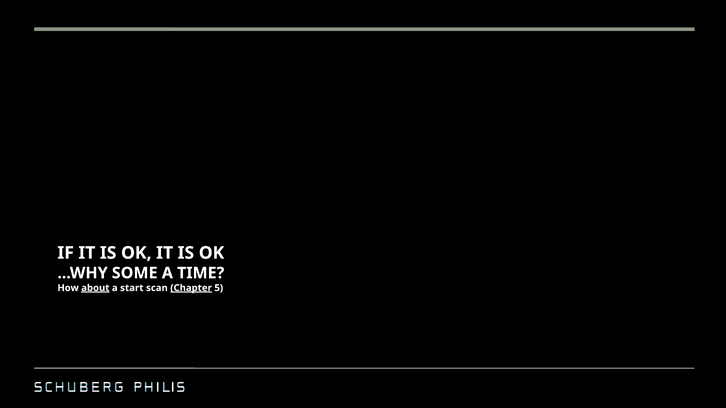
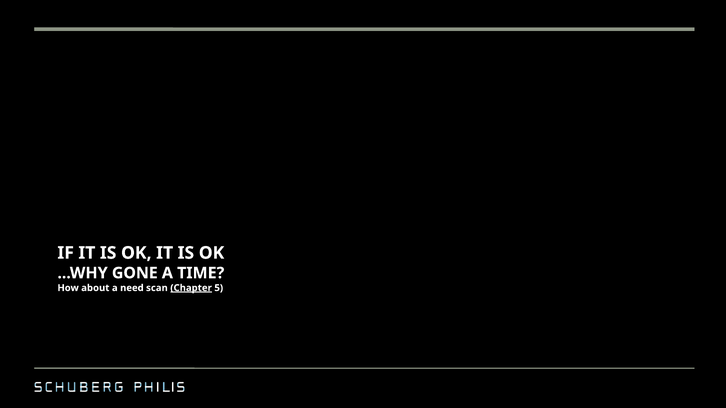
SOME: SOME -> GONE (135, 273)
about underline: present -> none (95, 288)
start: start -> need (132, 288)
